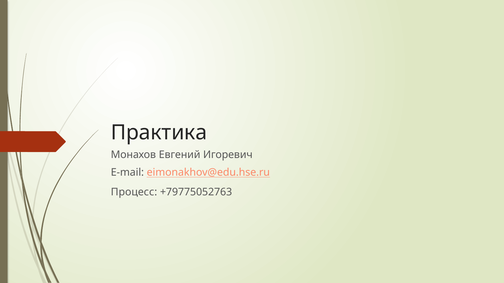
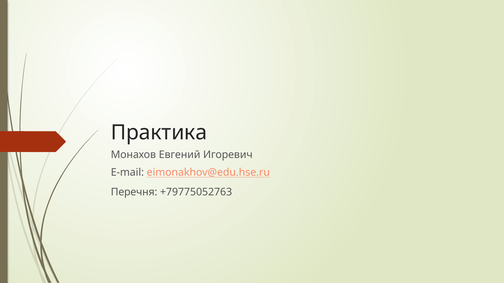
Процесс: Процесс -> Перечня (134, 192)
